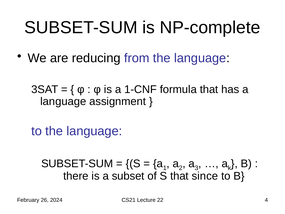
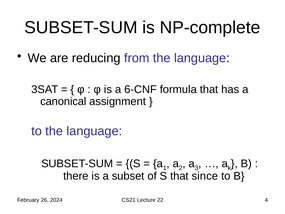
1-CNF: 1-CNF -> 6-CNF (141, 89)
language: language -> canonical (63, 101)
